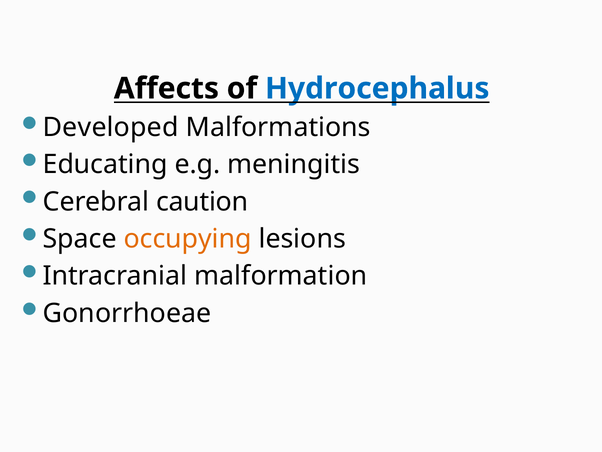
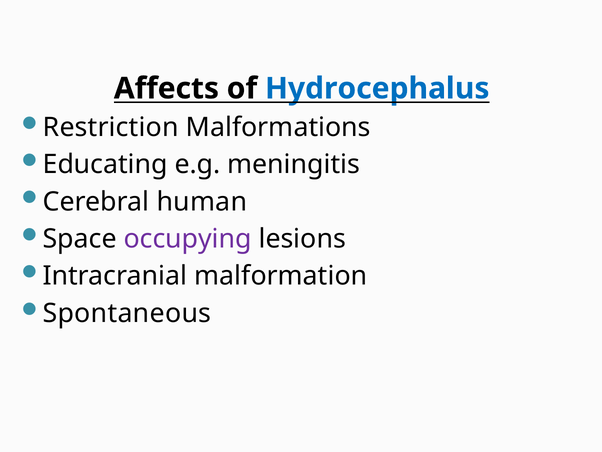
Developed: Developed -> Restriction (111, 127)
caution: caution -> human (202, 202)
occupying colour: orange -> purple (188, 239)
Gonorrhoeae: Gonorrhoeae -> Spontaneous (127, 313)
